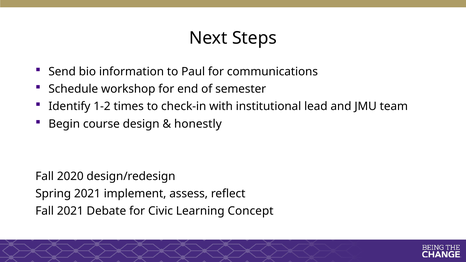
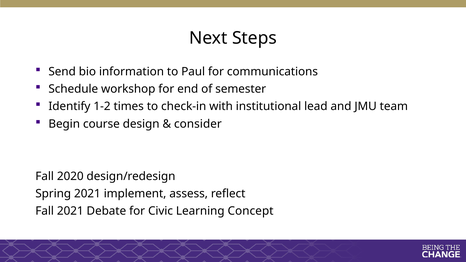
honestly: honestly -> consider (198, 124)
